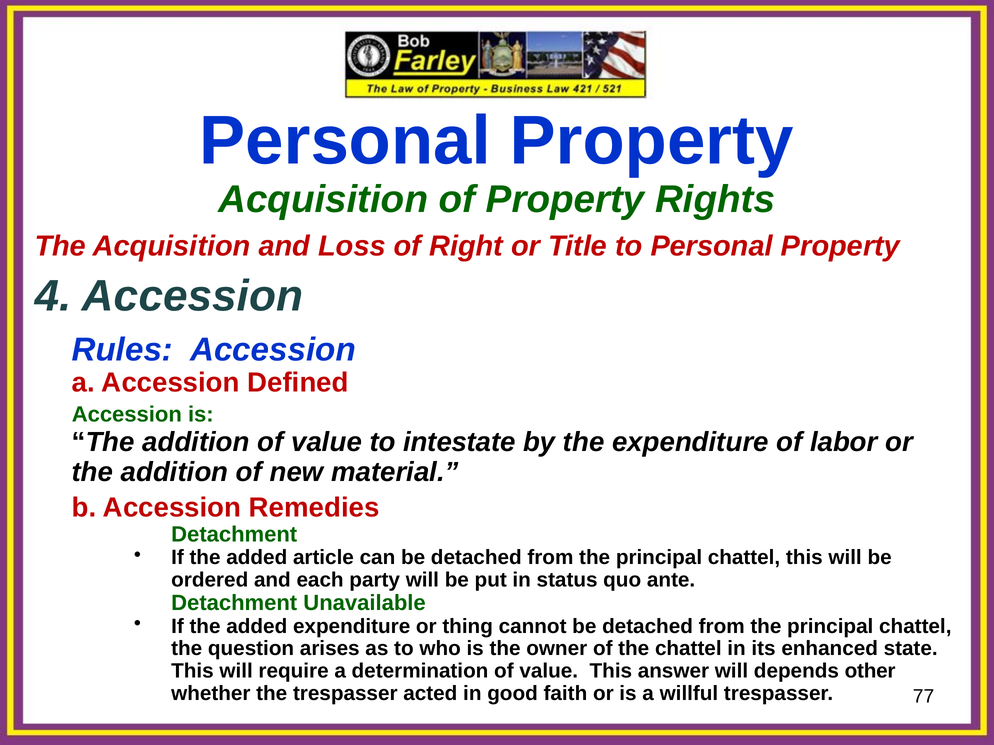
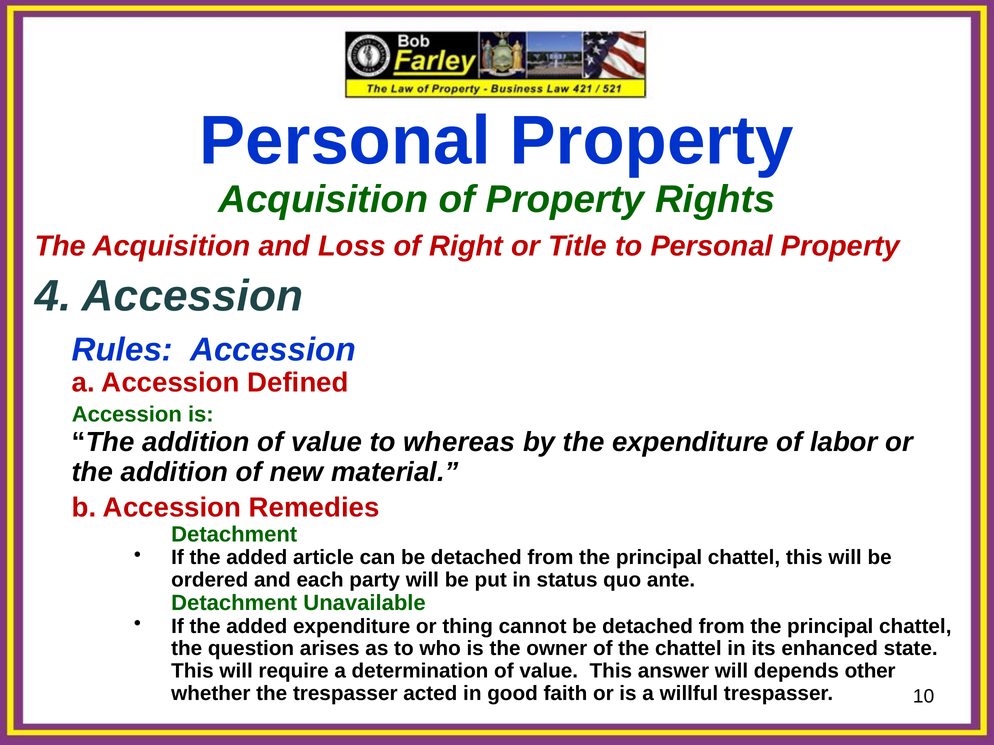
intestate: intestate -> whereas (459, 443)
77: 77 -> 10 (924, 697)
